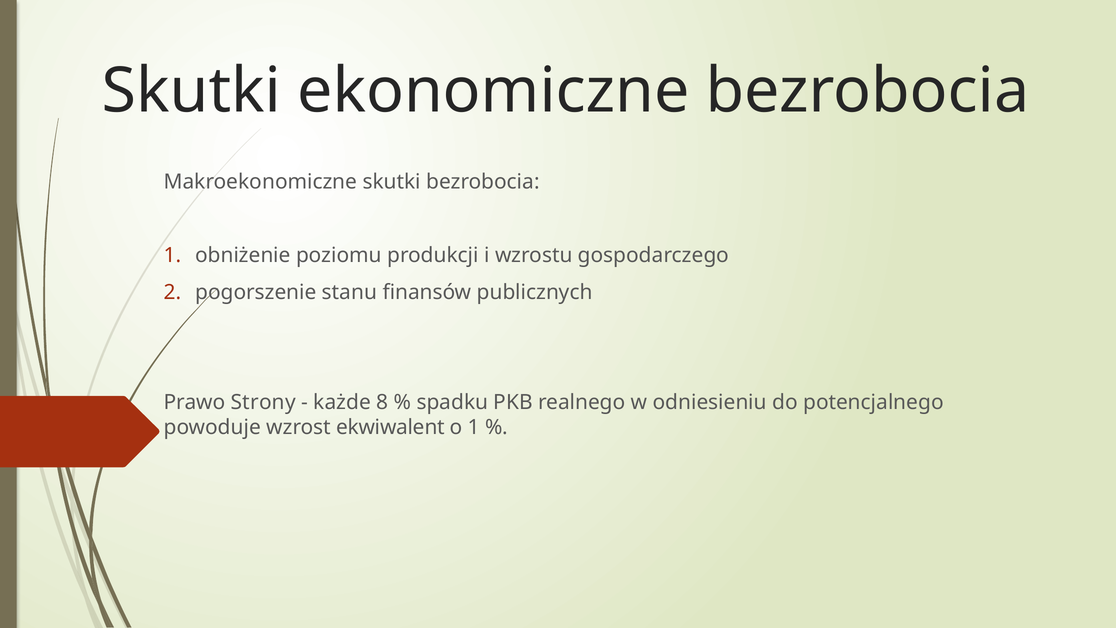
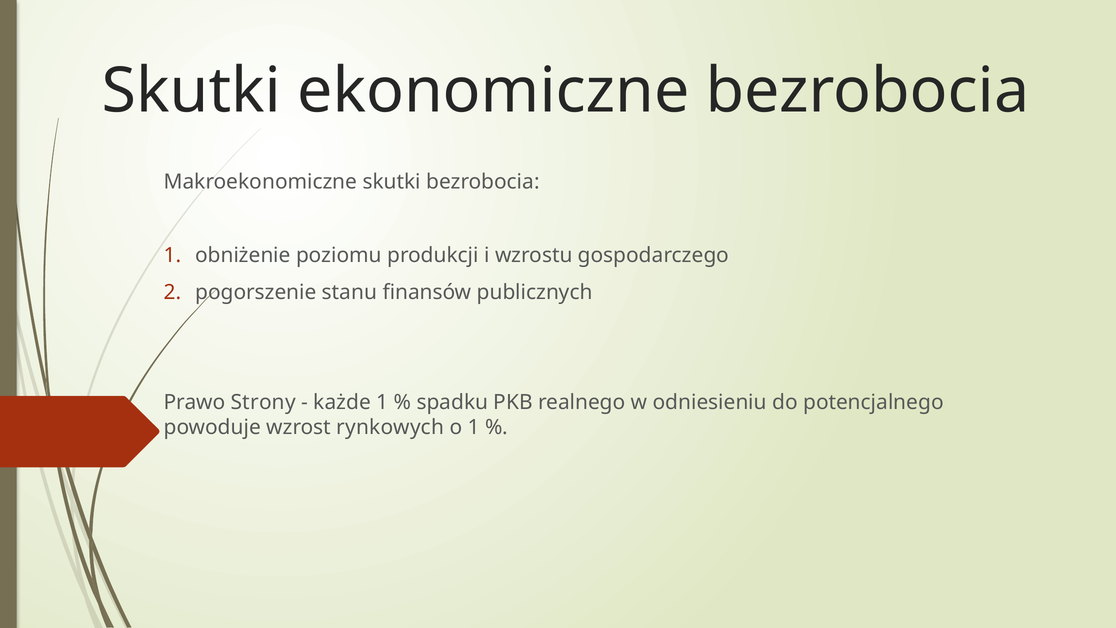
każde 8: 8 -> 1 (382, 402)
ekwiwalent: ekwiwalent -> rynkowych (390, 427)
